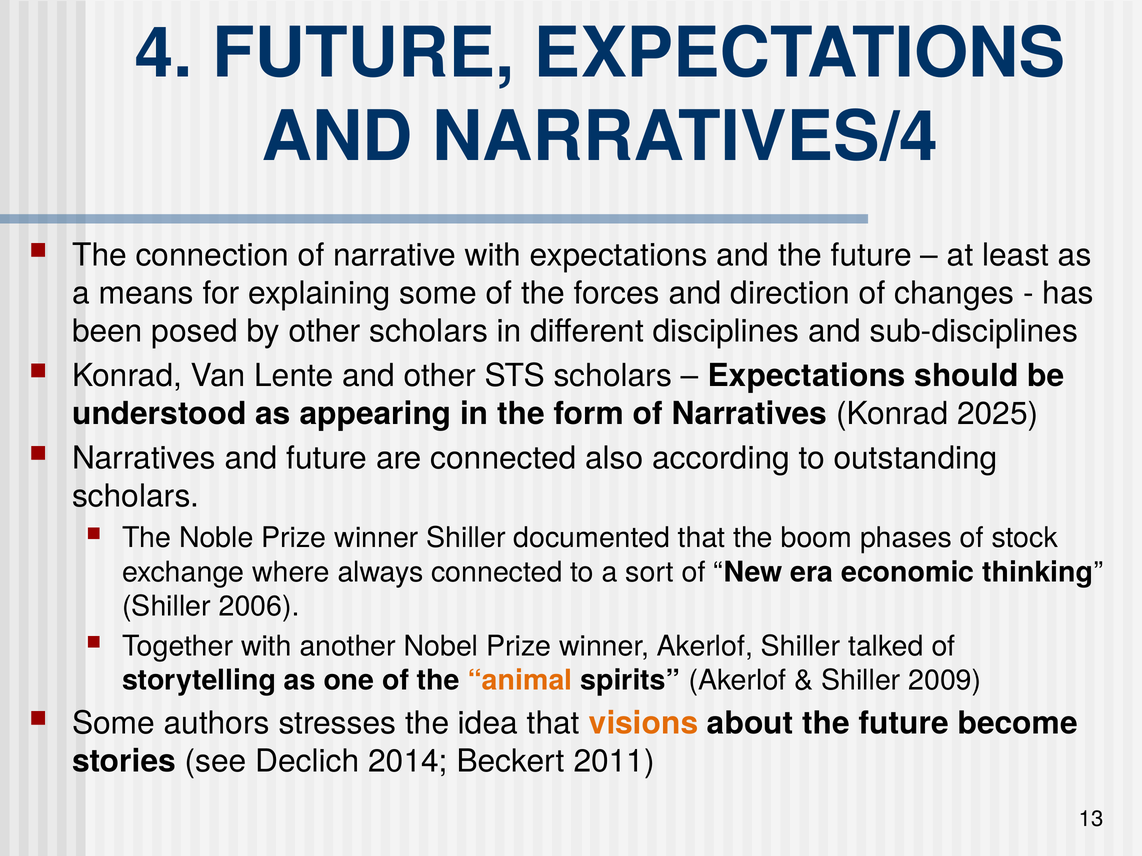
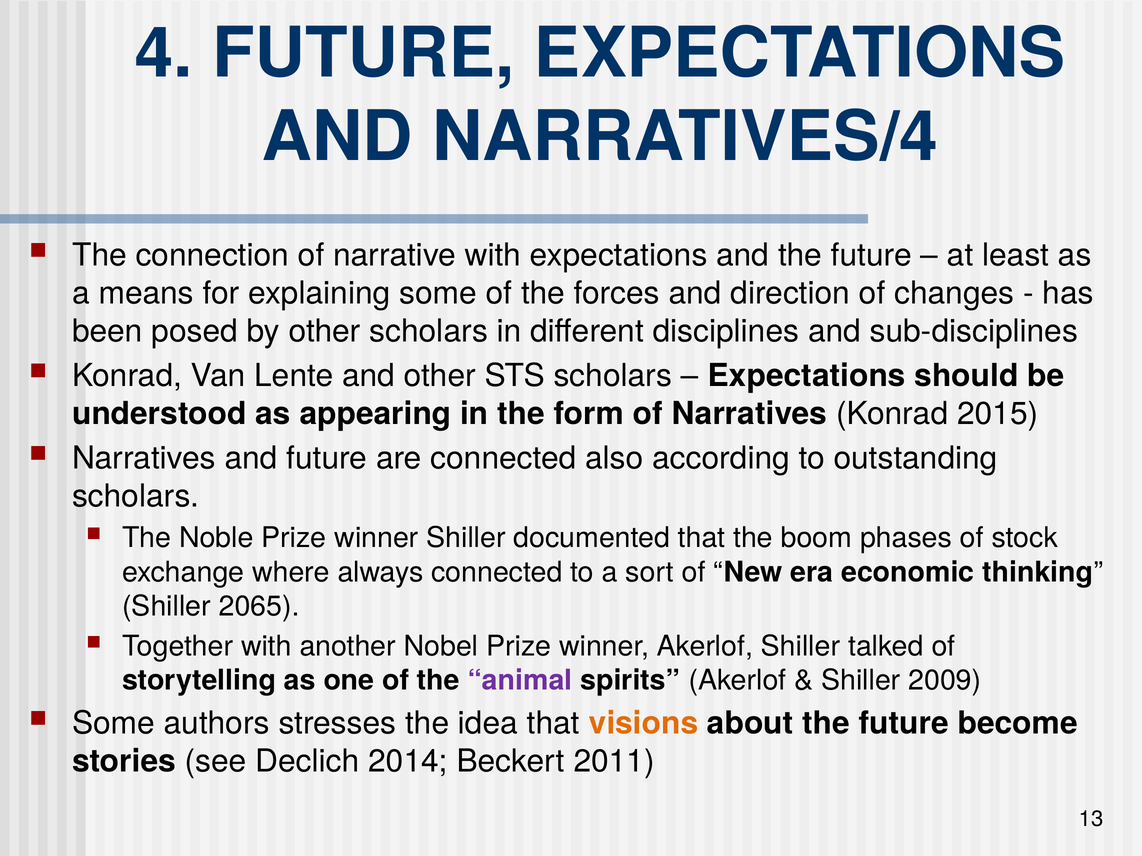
2025: 2025 -> 2015 (998, 414)
2006: 2006 -> 2065 (259, 607)
animal colour: orange -> purple (520, 681)
